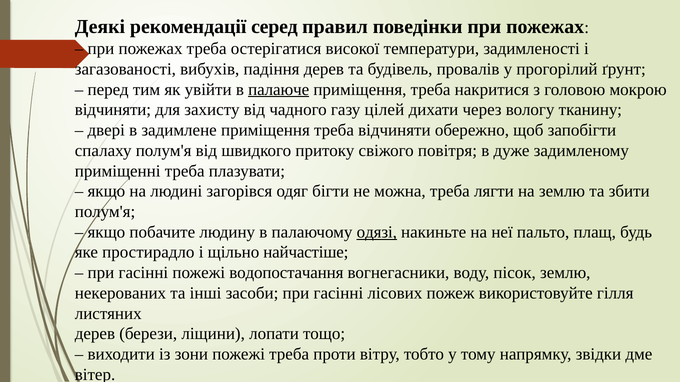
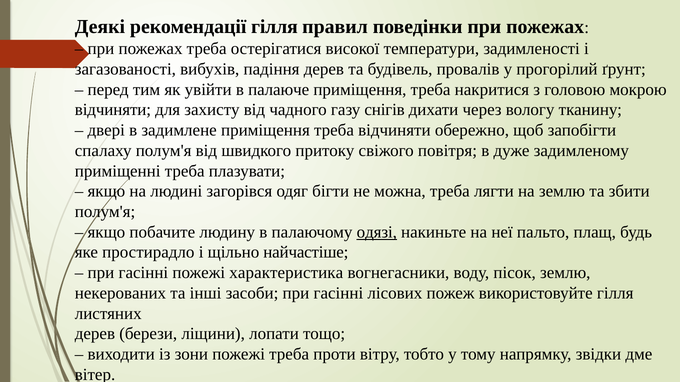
рекомендації серед: серед -> гілля (274, 27)
палаюче underline: present -> none (279, 90)
цілей: цілей -> снігів (385, 110)
водопостачання: водопостачання -> характеристика (286, 273)
